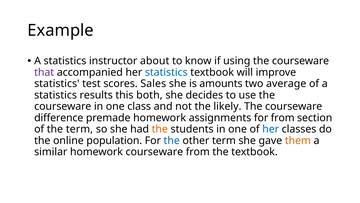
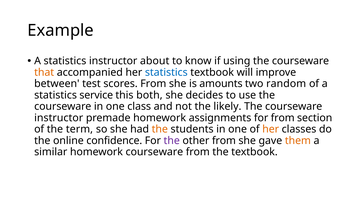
that colour: purple -> orange (44, 72)
statistics: statistics -> between (57, 84)
scores Sales: Sales -> From (153, 84)
average: average -> random (286, 84)
results: results -> service (96, 95)
difference: difference -> instructor (59, 118)
her colour: blue -> orange (271, 129)
population: population -> confidence (114, 140)
the colour: blue -> purple (172, 140)
other term: term -> from (224, 140)
